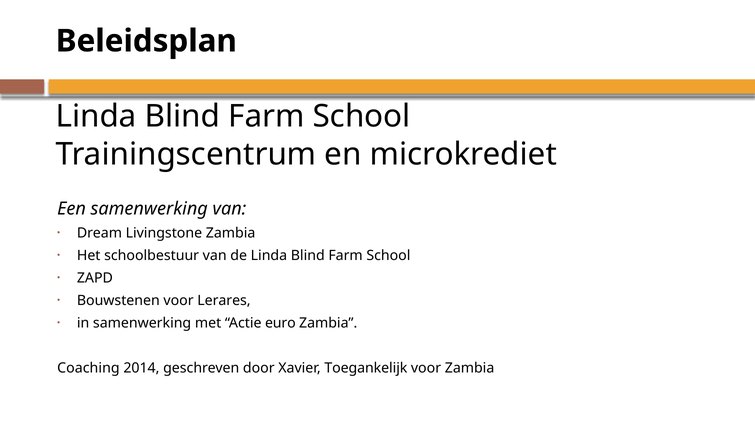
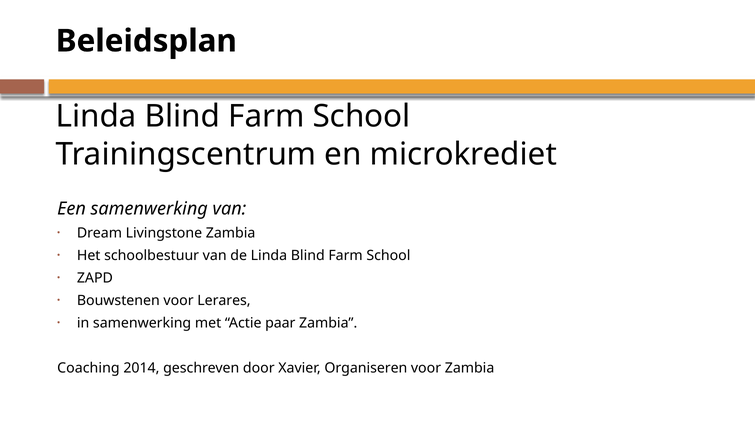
euro: euro -> paar (280, 323)
Toegankelijk: Toegankelijk -> Organiseren (366, 368)
